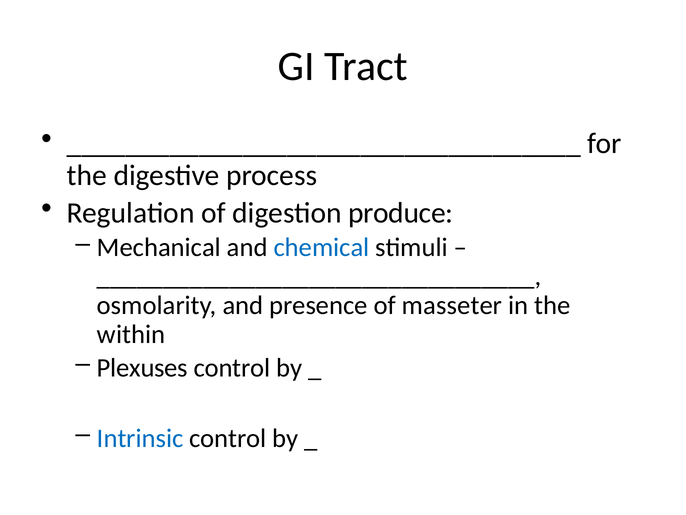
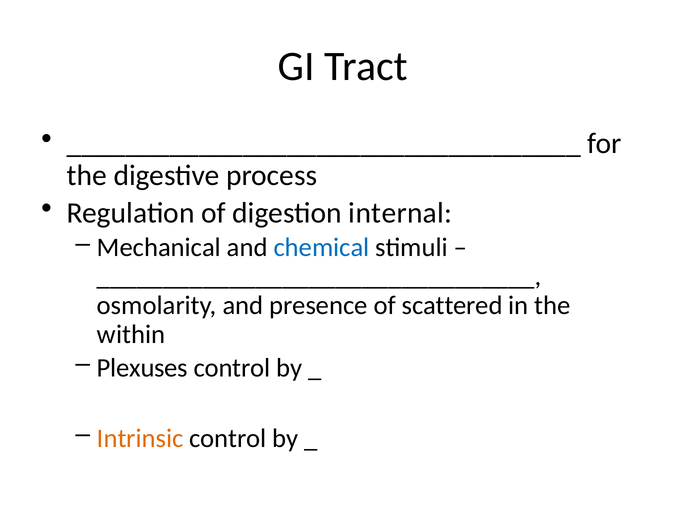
produce: produce -> internal (400, 213)
masseter: masseter -> scattered (452, 305)
Intrinsic colour: blue -> orange (140, 438)
